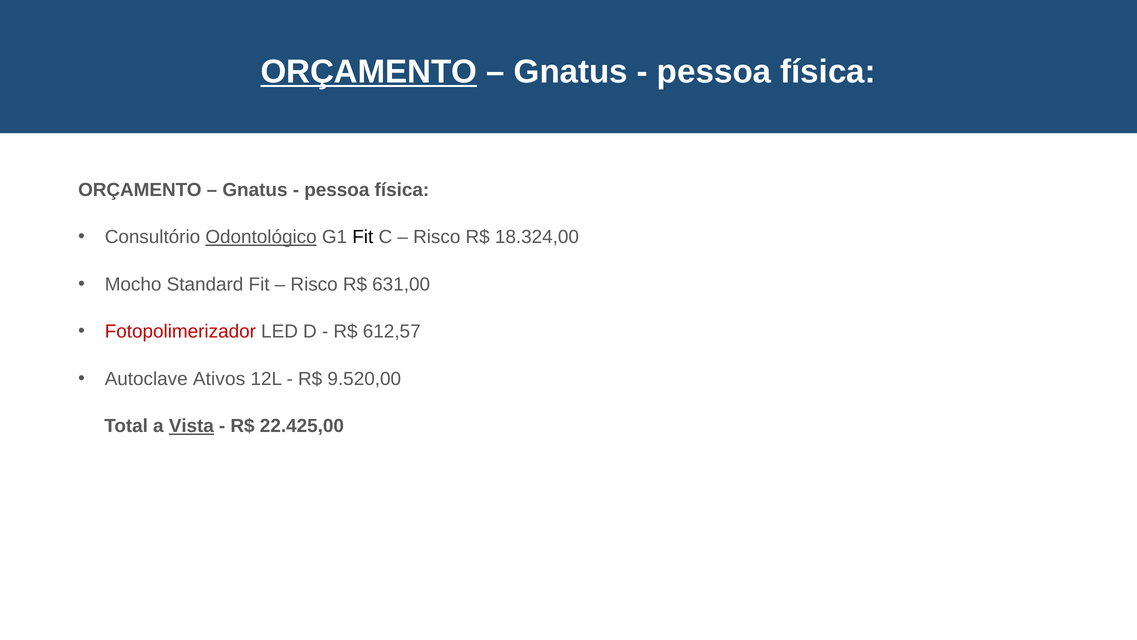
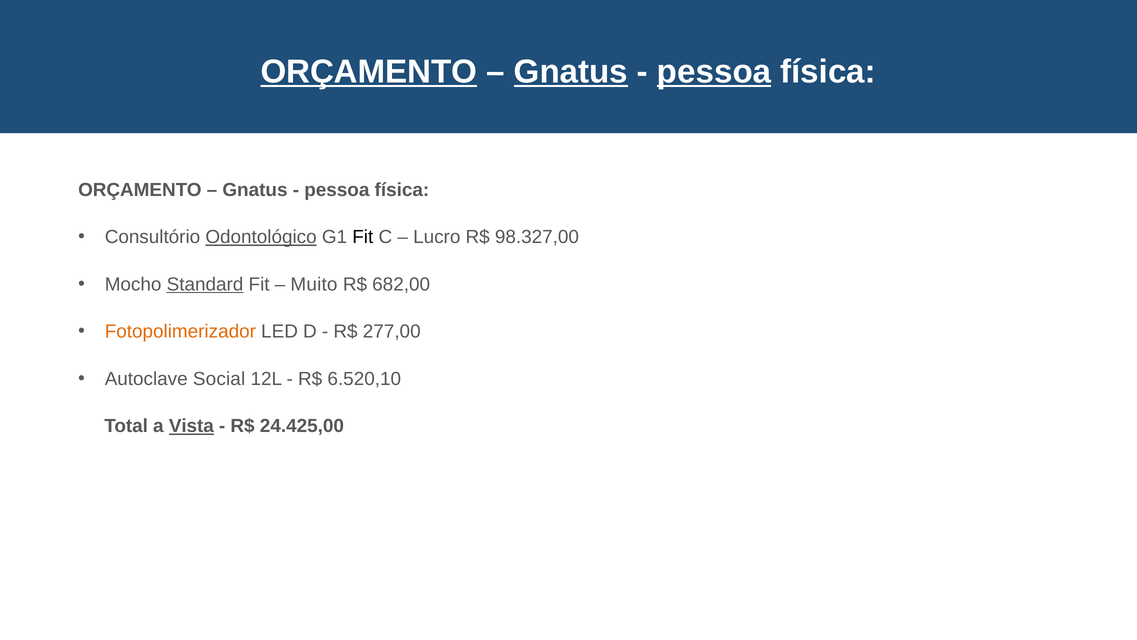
Gnatus underline: none -> present (571, 72)
pessoa underline: none -> present (714, 72)
Risco: Risco -> Lucro (437, 237)
18.324,00: 18.324,00 -> 98.327,00 (537, 237)
Standard underline: none -> present (205, 284)
Risco: Risco -> Muito (314, 284)
631,00: 631,00 -> 682,00 (401, 284)
Fotopolimerizador colour: red -> orange (180, 331)
612,57: 612,57 -> 277,00 (392, 331)
Ativos: Ativos -> Social (219, 379)
9.520,00: 9.520,00 -> 6.520,10 (364, 379)
22.425,00: 22.425,00 -> 24.425,00 (302, 426)
